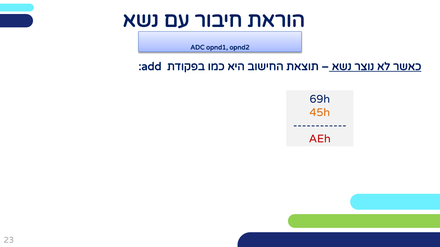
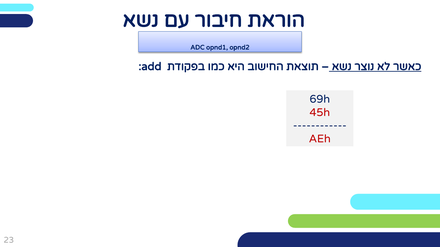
45h colour: orange -> red (320, 113)
